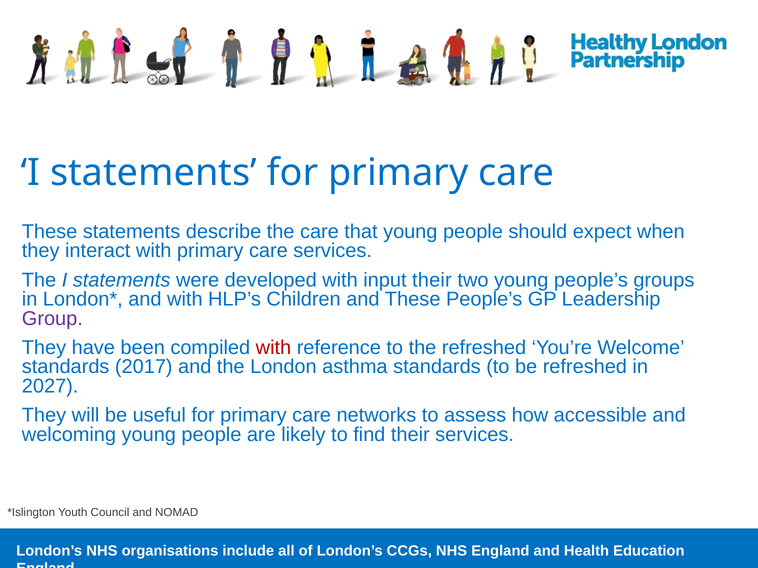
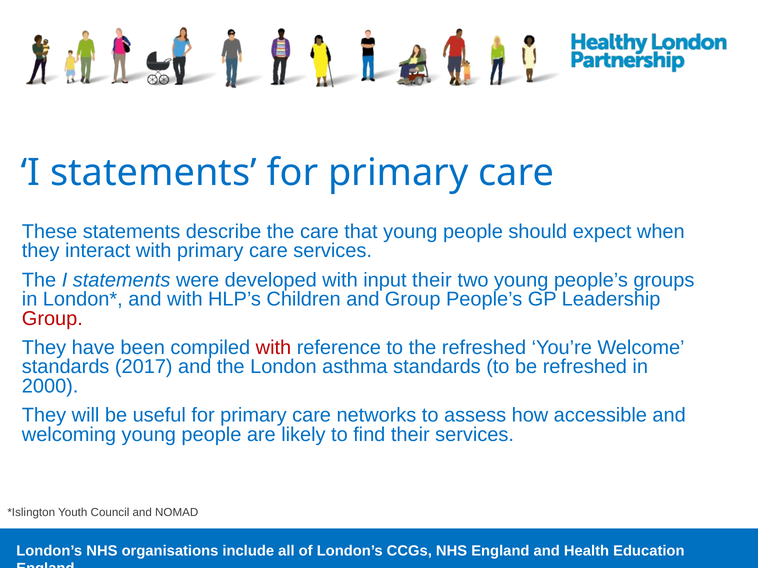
and These: These -> Group (413, 300)
Group colour: purple -> red (52, 319)
2027: 2027 -> 2000 (50, 386)
